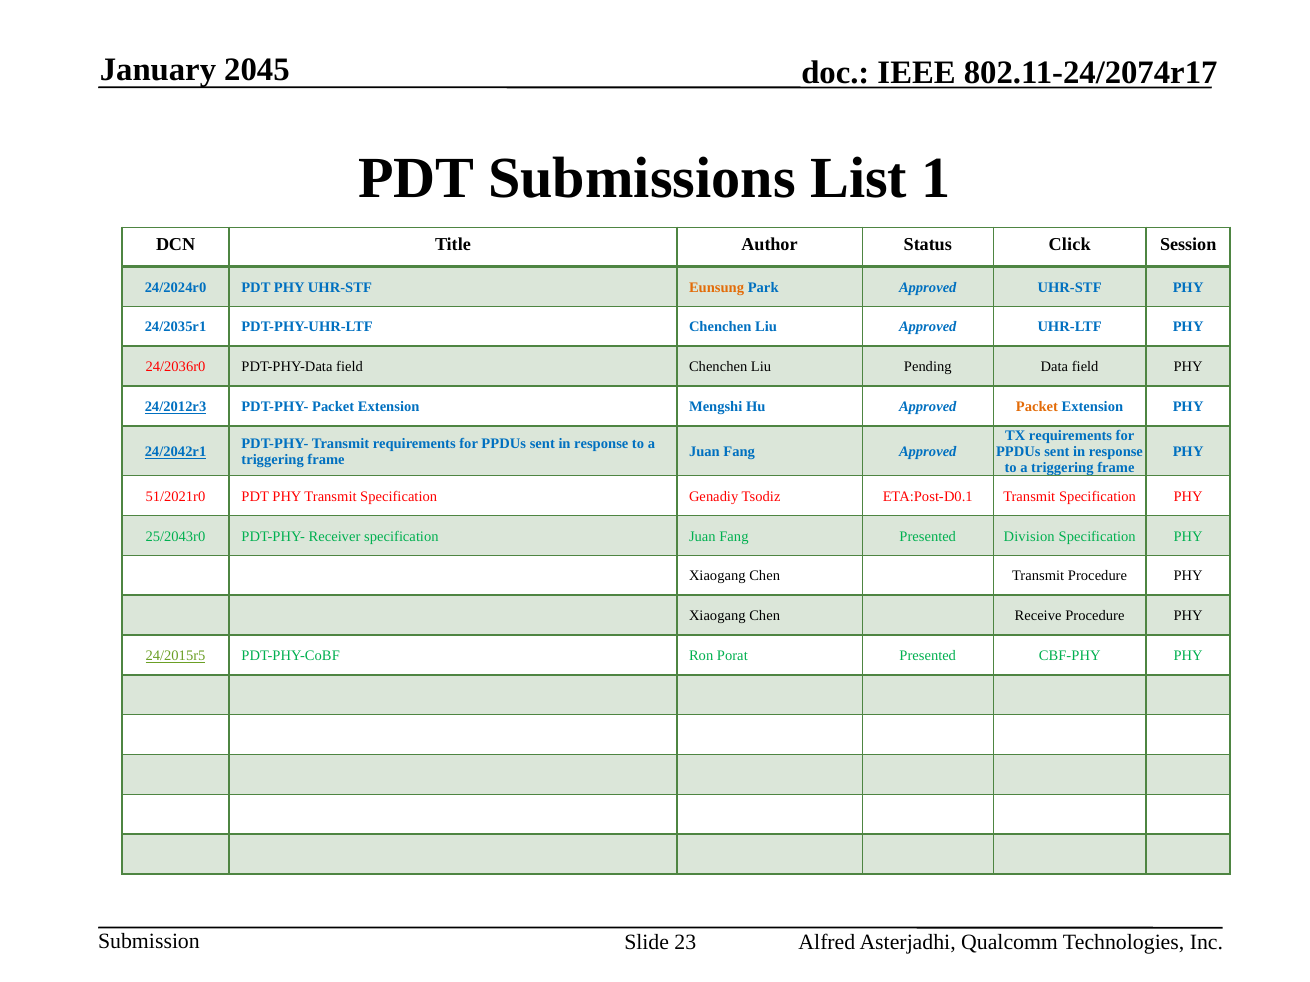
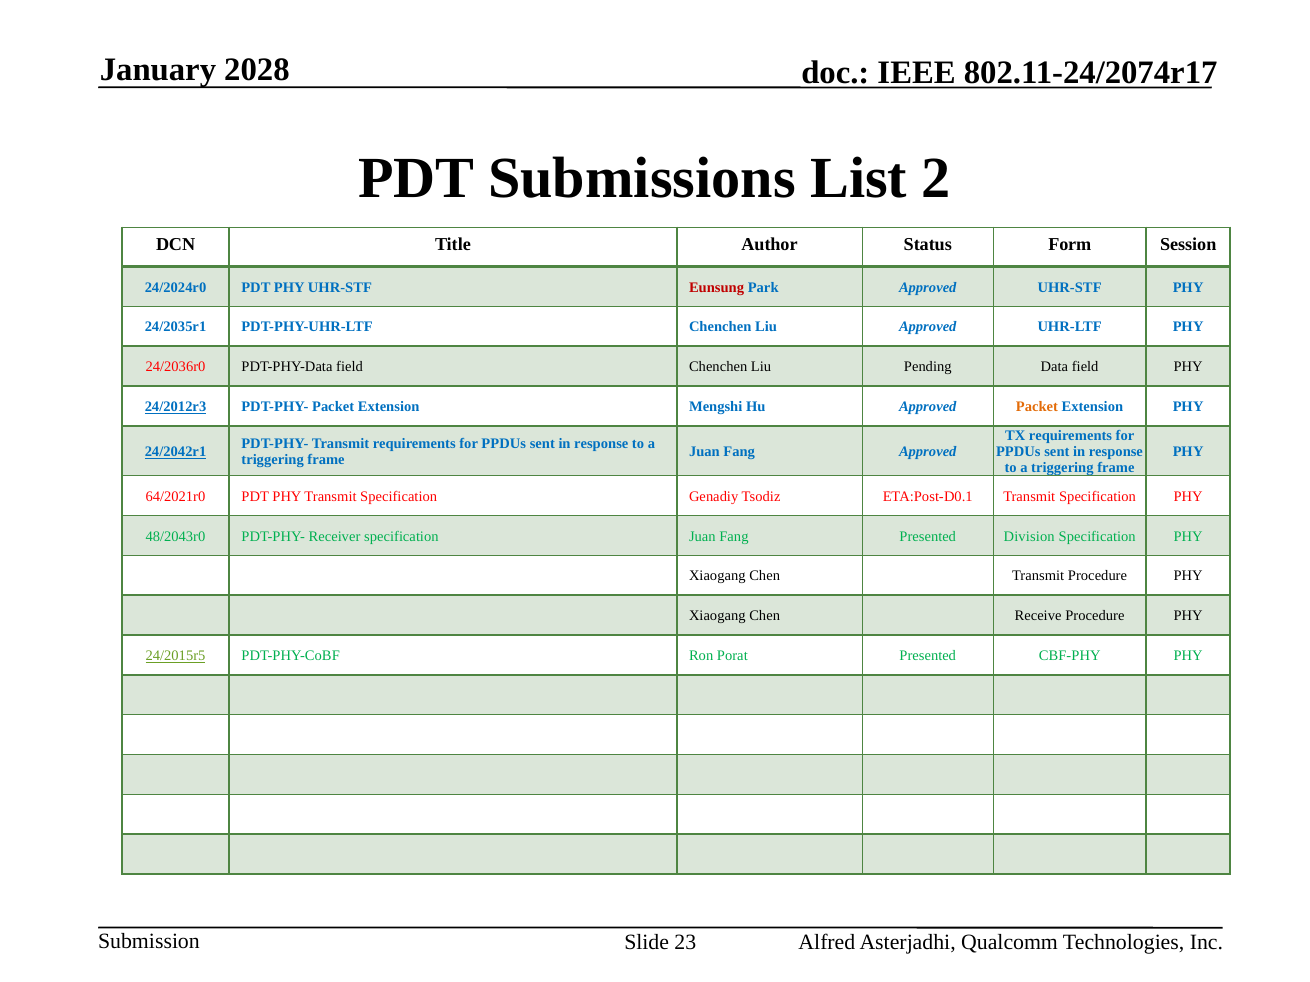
2045: 2045 -> 2028 (257, 69)
1: 1 -> 2 (936, 179)
Click: Click -> Form (1070, 244)
Eunsung colour: orange -> red (717, 287)
51/2021r0: 51/2021r0 -> 64/2021r0 (175, 497)
25/2043r0: 25/2043r0 -> 48/2043r0 (175, 537)
